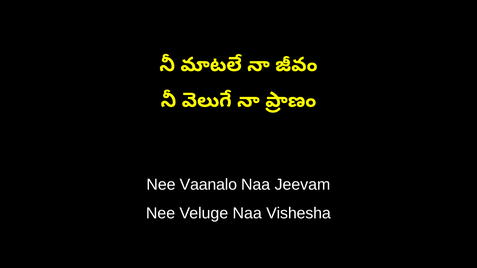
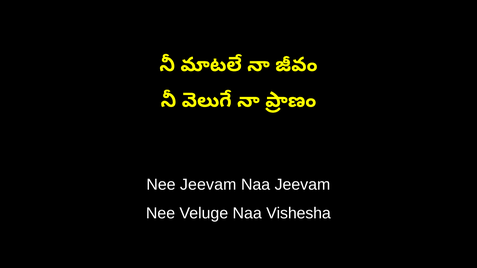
Nee Vaanalo: Vaanalo -> Jeevam (208, 185)
